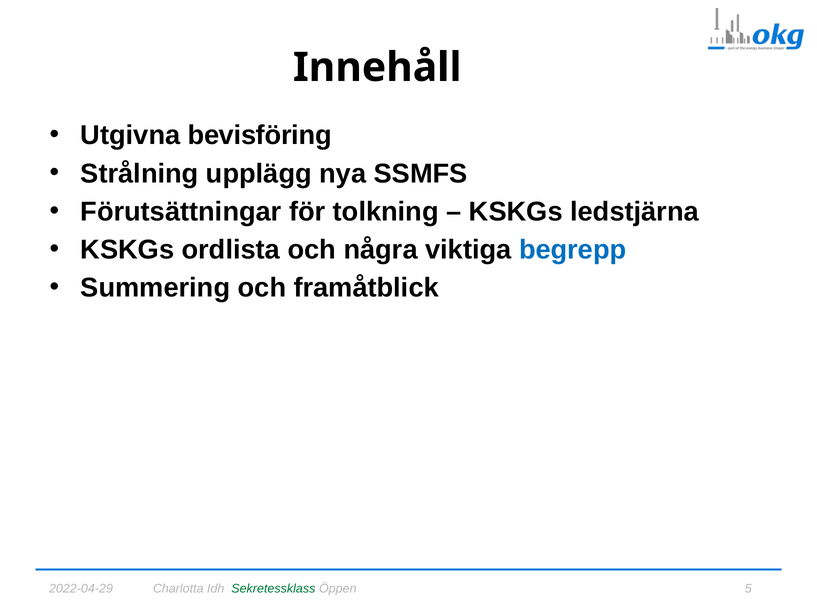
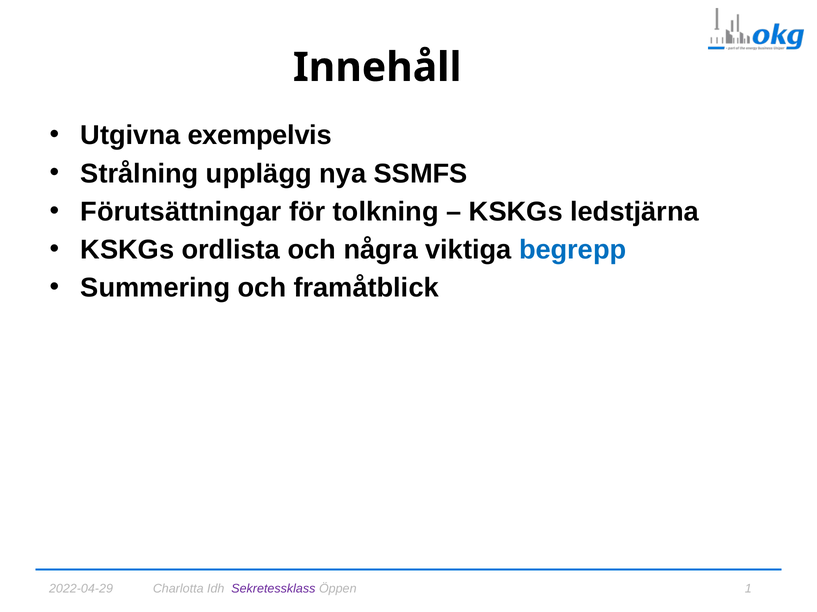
bevisföring: bevisföring -> exempelvis (260, 136)
Sekretessklass colour: green -> purple (273, 589)
5: 5 -> 1 (748, 589)
